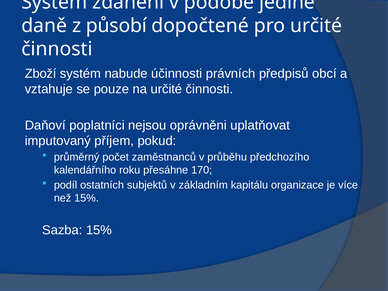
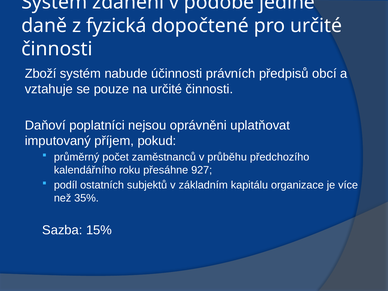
působí: působí -> fyzická (116, 26)
170: 170 -> 927 (202, 170)
než 15%: 15% -> 35% (87, 198)
